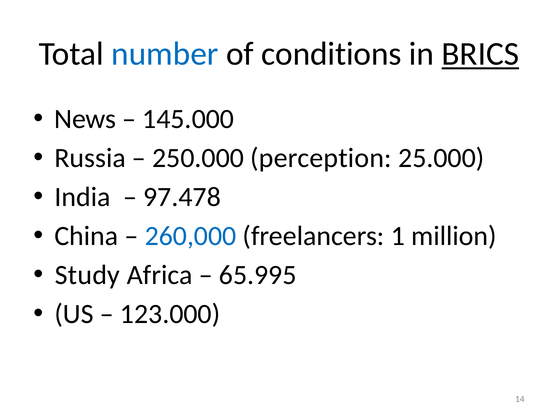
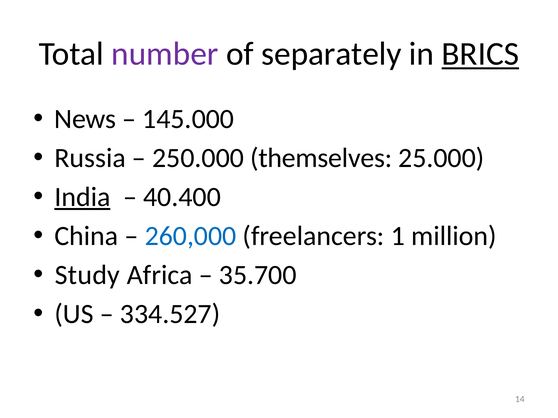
number colour: blue -> purple (165, 54)
conditions: conditions -> separately (331, 54)
perception: perception -> themselves (321, 158)
India underline: none -> present (82, 197)
97.478: 97.478 -> 40.400 (182, 197)
65.995: 65.995 -> 35.700 (258, 275)
123.000: 123.000 -> 334.527 (170, 314)
